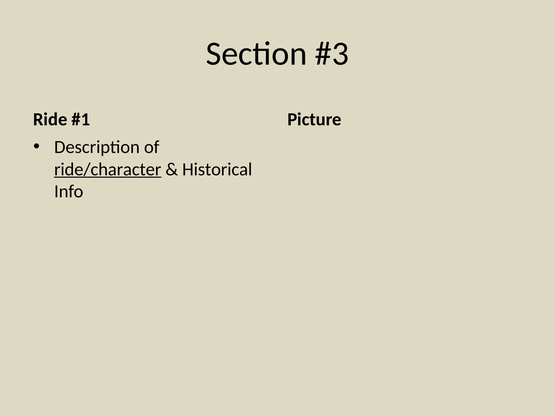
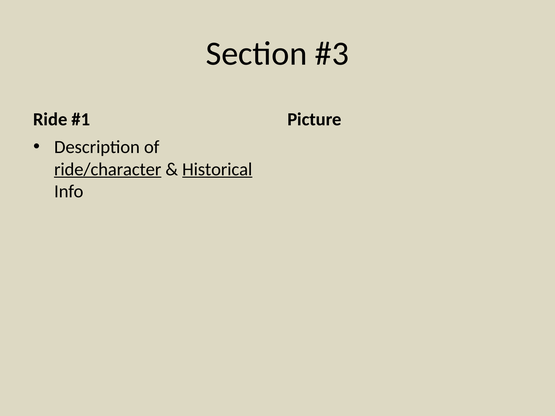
Historical underline: none -> present (217, 169)
